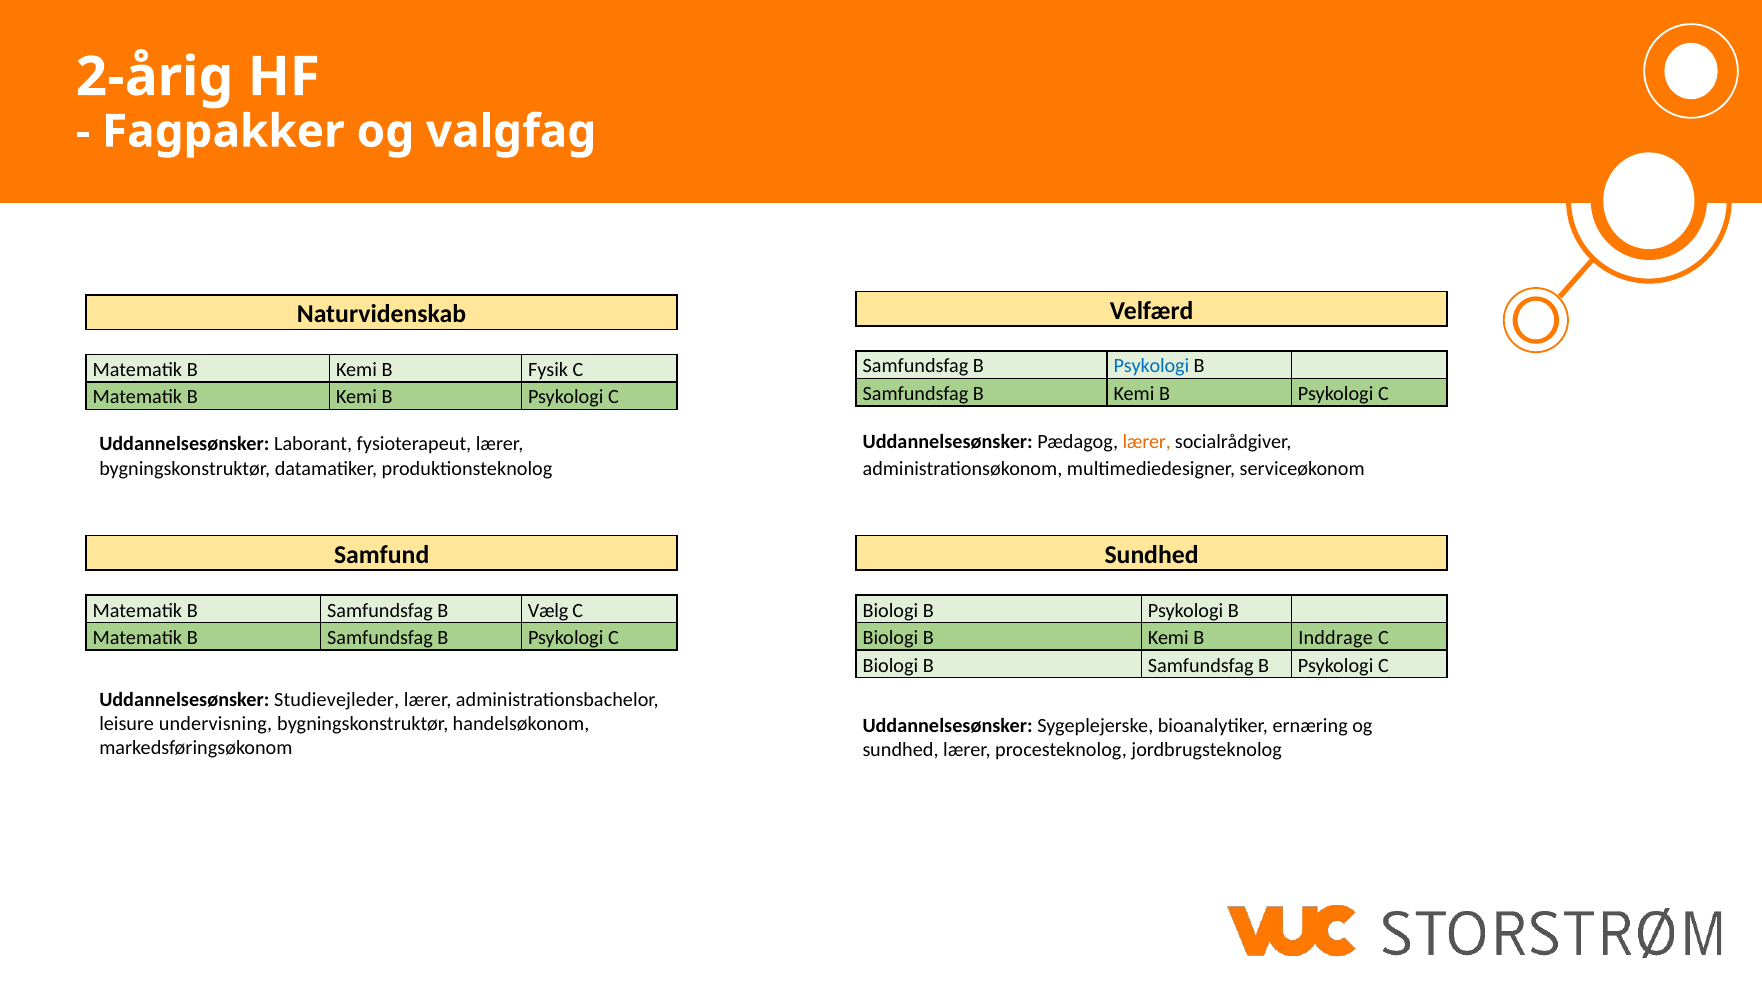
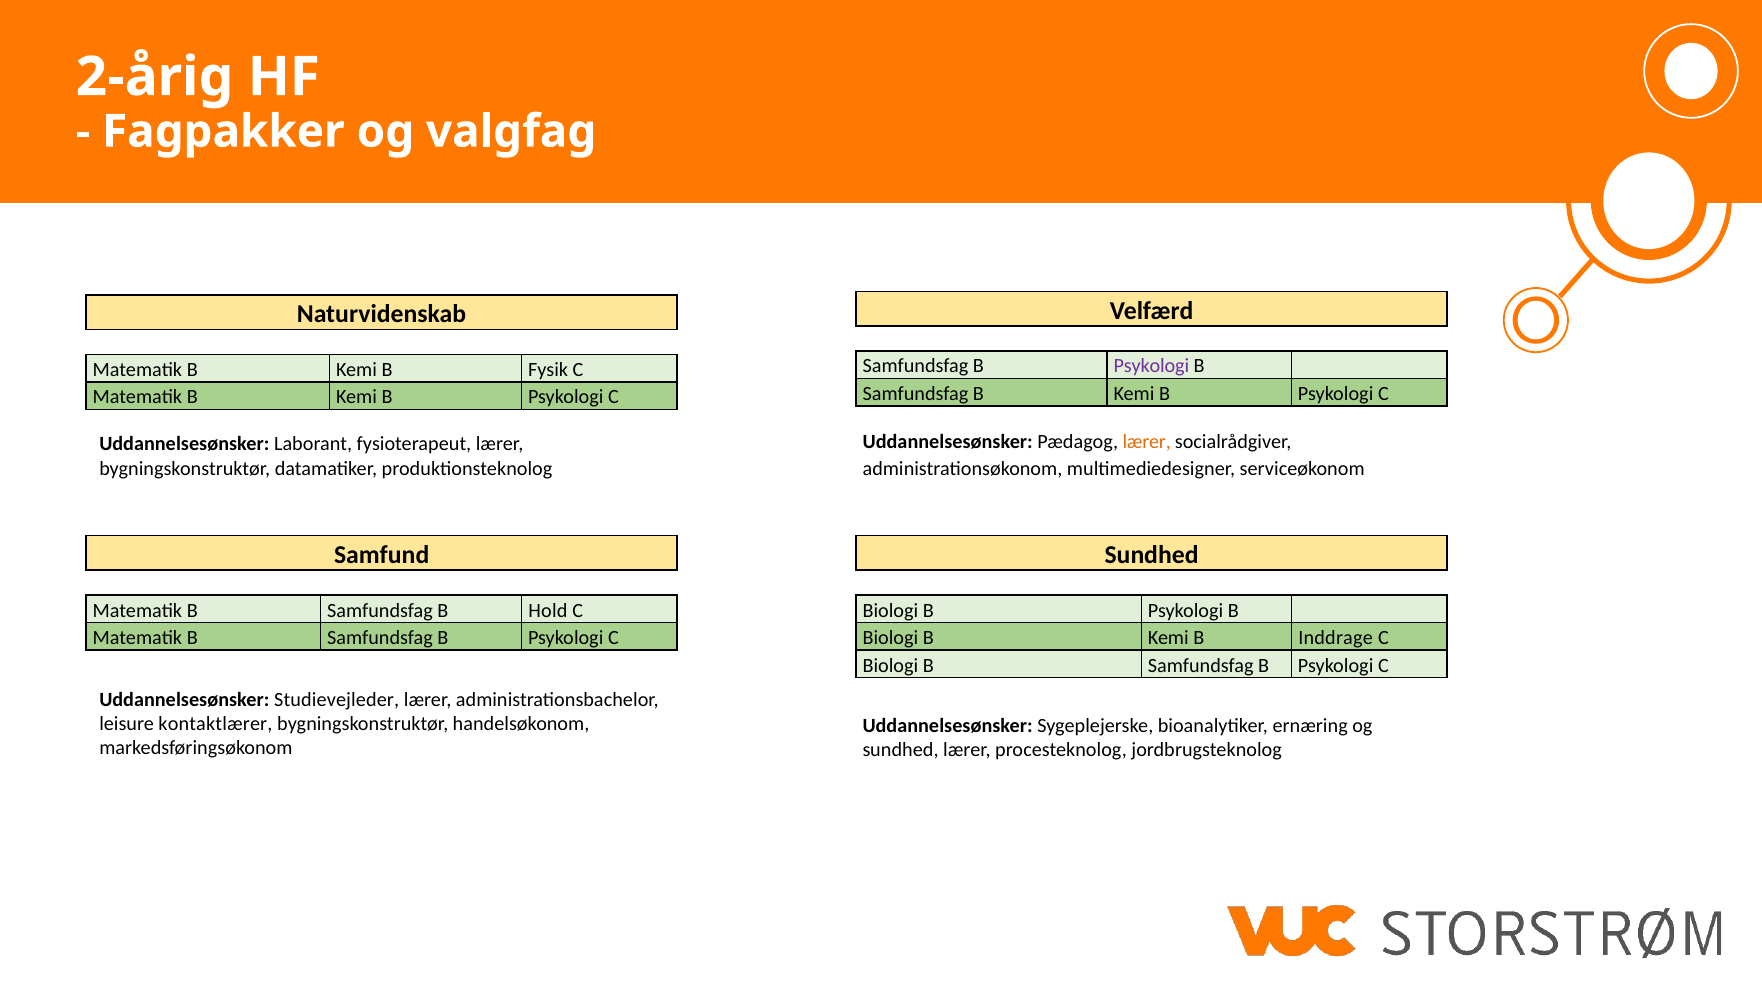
Psykologi colour: blue -> purple (1151, 366)
Vælg: Vælg -> Hold (548, 610)
undervisning: undervisning -> kontaktlærer (215, 724)
